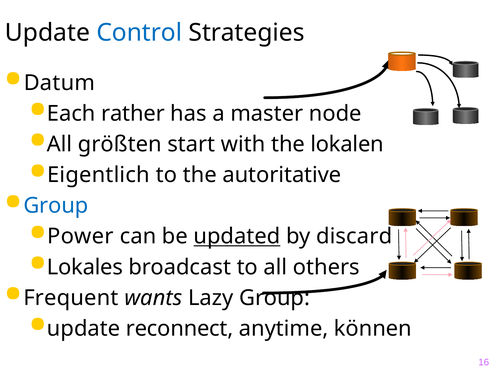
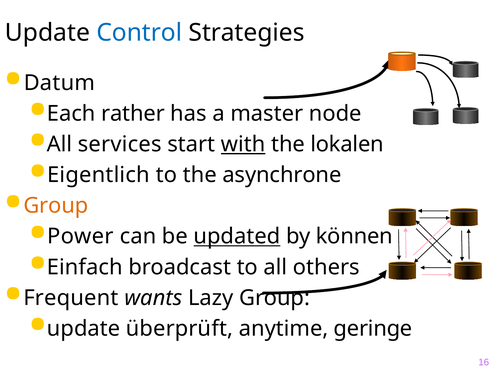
größten: größten -> services (120, 144)
with underline: none -> present (243, 144)
autoritative: autoritative -> asynchrone (282, 175)
Group colour: blue -> orange (56, 206)
discard: discard -> können (354, 237)
Lokales: Lokales -> Einfach (85, 267)
reconnect: reconnect -> überprüft (179, 329)
können: können -> geringe (373, 329)
